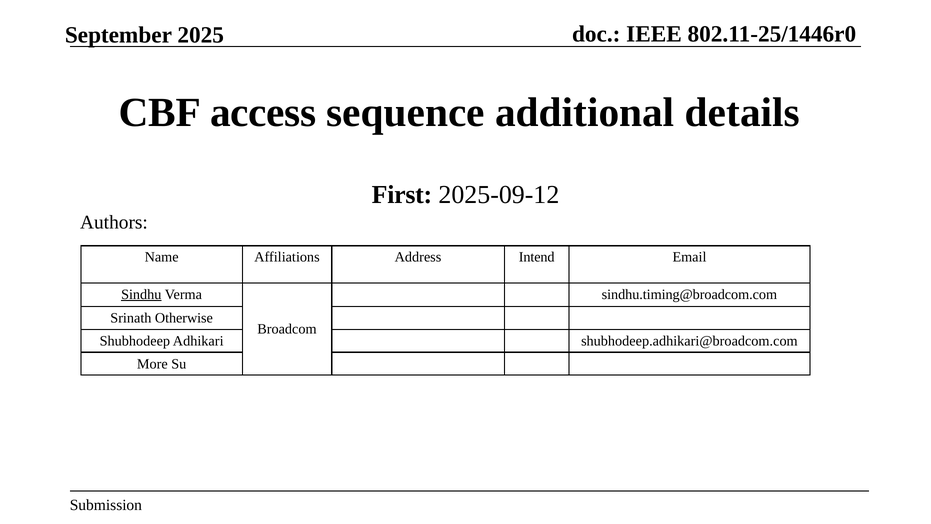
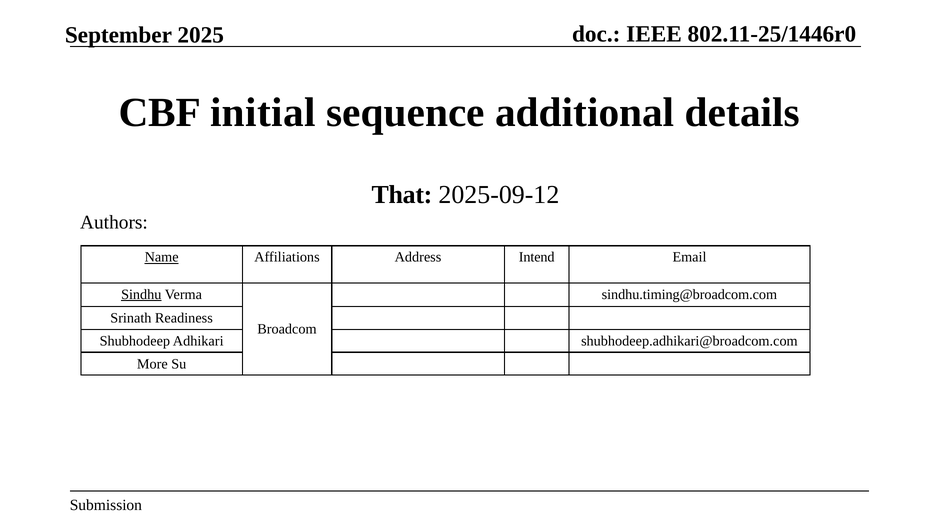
access: access -> initial (263, 112)
First: First -> That (402, 195)
Name underline: none -> present (162, 257)
Otherwise: Otherwise -> Readiness (184, 318)
